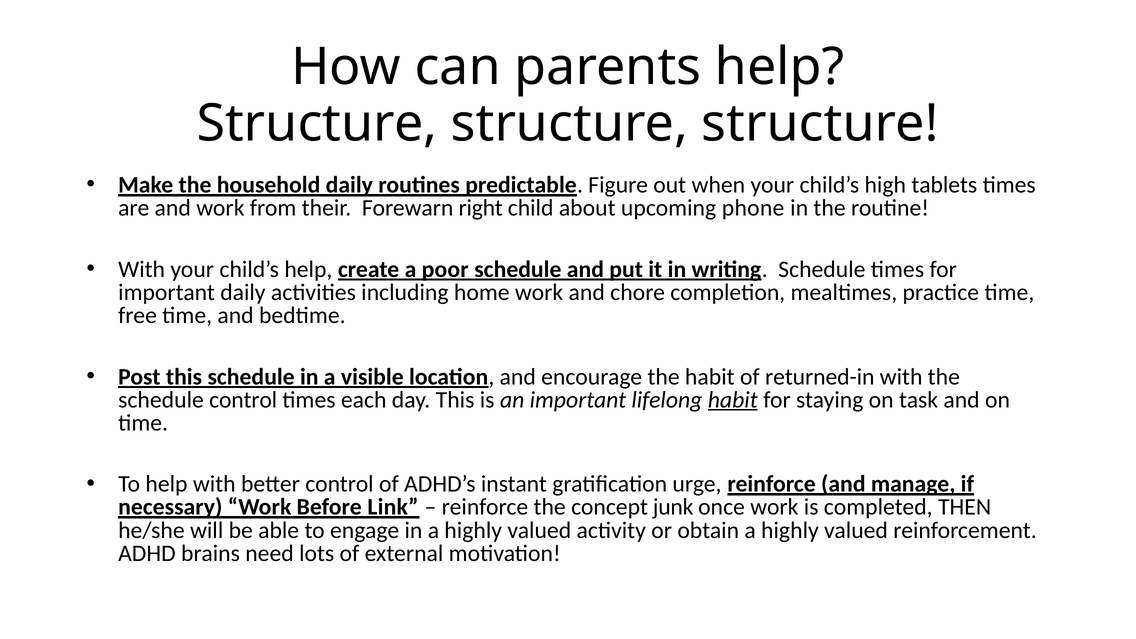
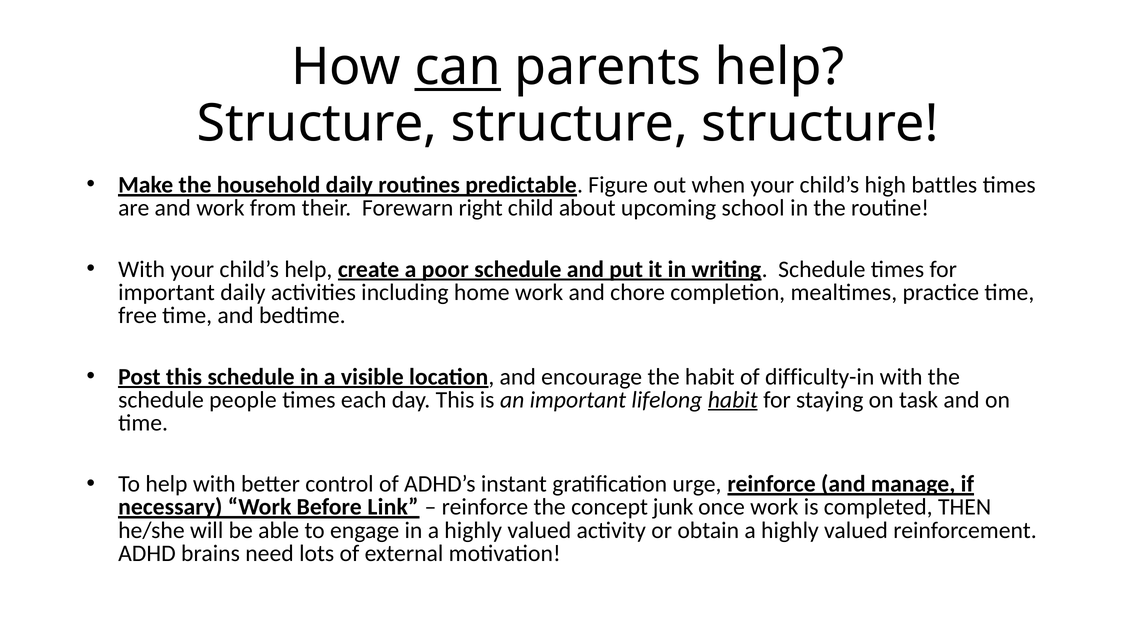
can underline: none -> present (458, 67)
tablets: tablets -> battles (944, 185)
phone: phone -> school (753, 208)
returned-in: returned-in -> difficulty-in (820, 377)
schedule control: control -> people (243, 400)
